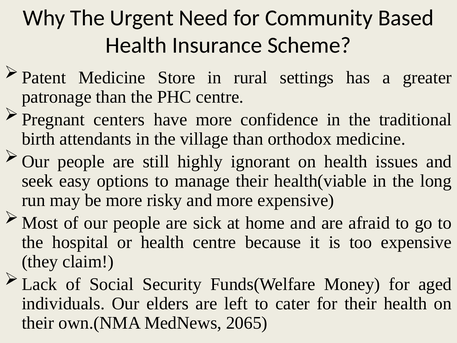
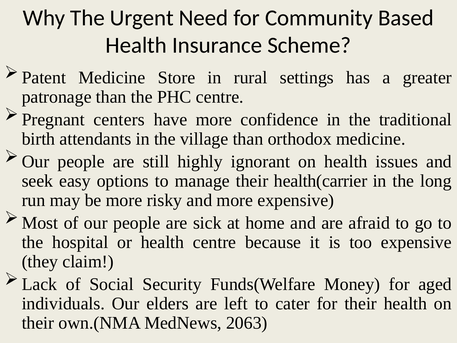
health(viable: health(viable -> health(carrier (321, 181)
2065: 2065 -> 2063 (247, 323)
